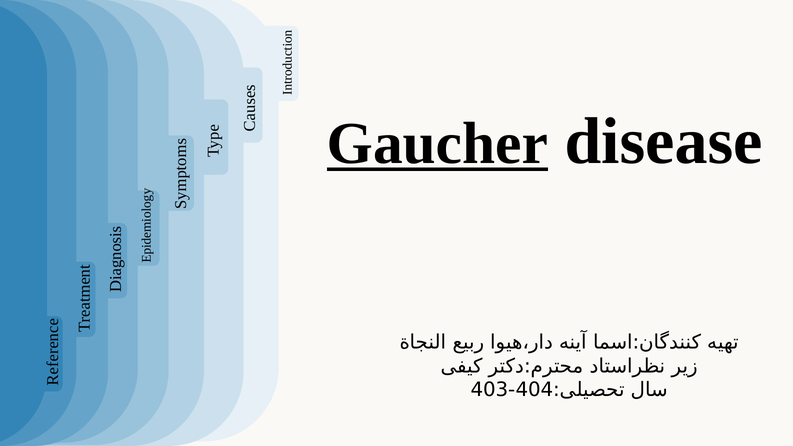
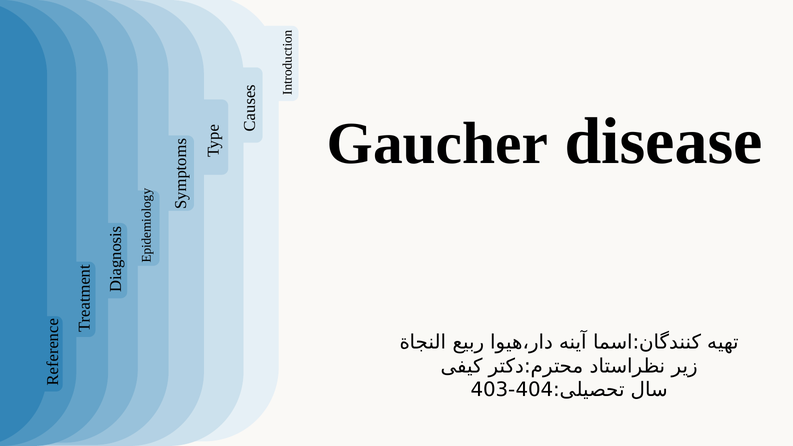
Gaucher underline: present -> none (437, 144)
